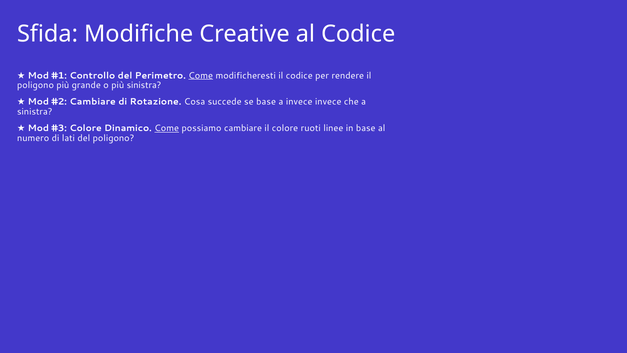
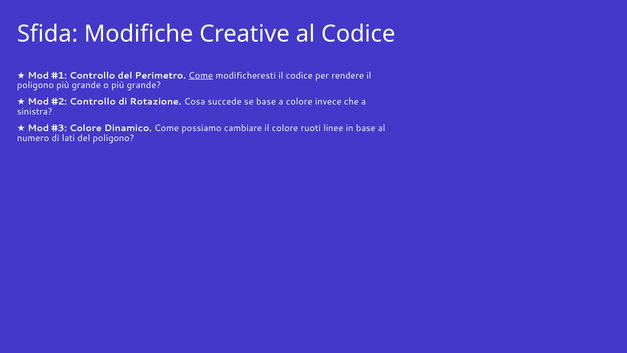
o più sinistra: sinistra -> grande (144, 85)
Cambiare: Cambiare -> Controllo (93, 102)
a invece: invece -> colore (299, 102)
Come underline: present -> none (167, 128)
